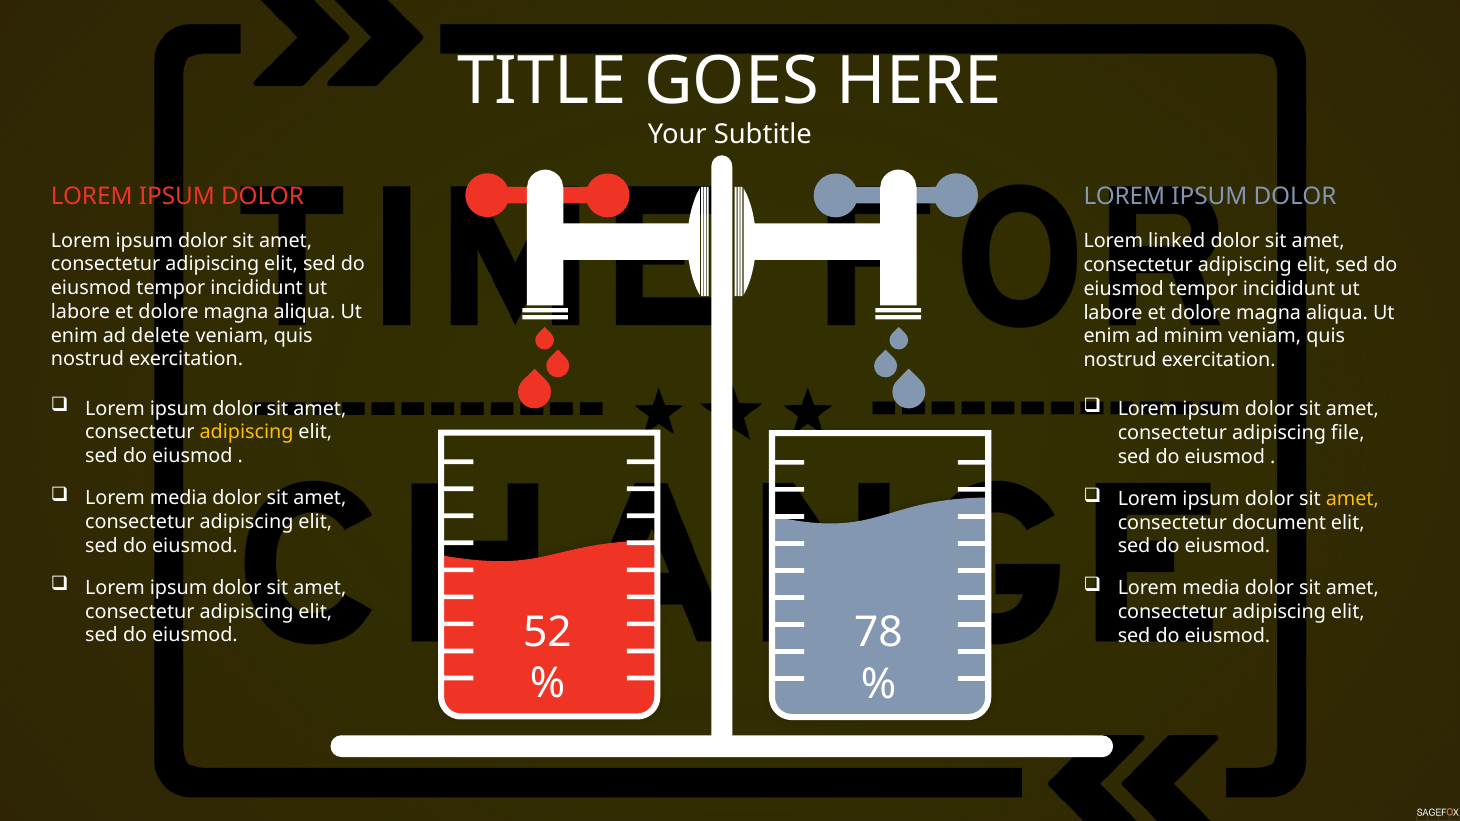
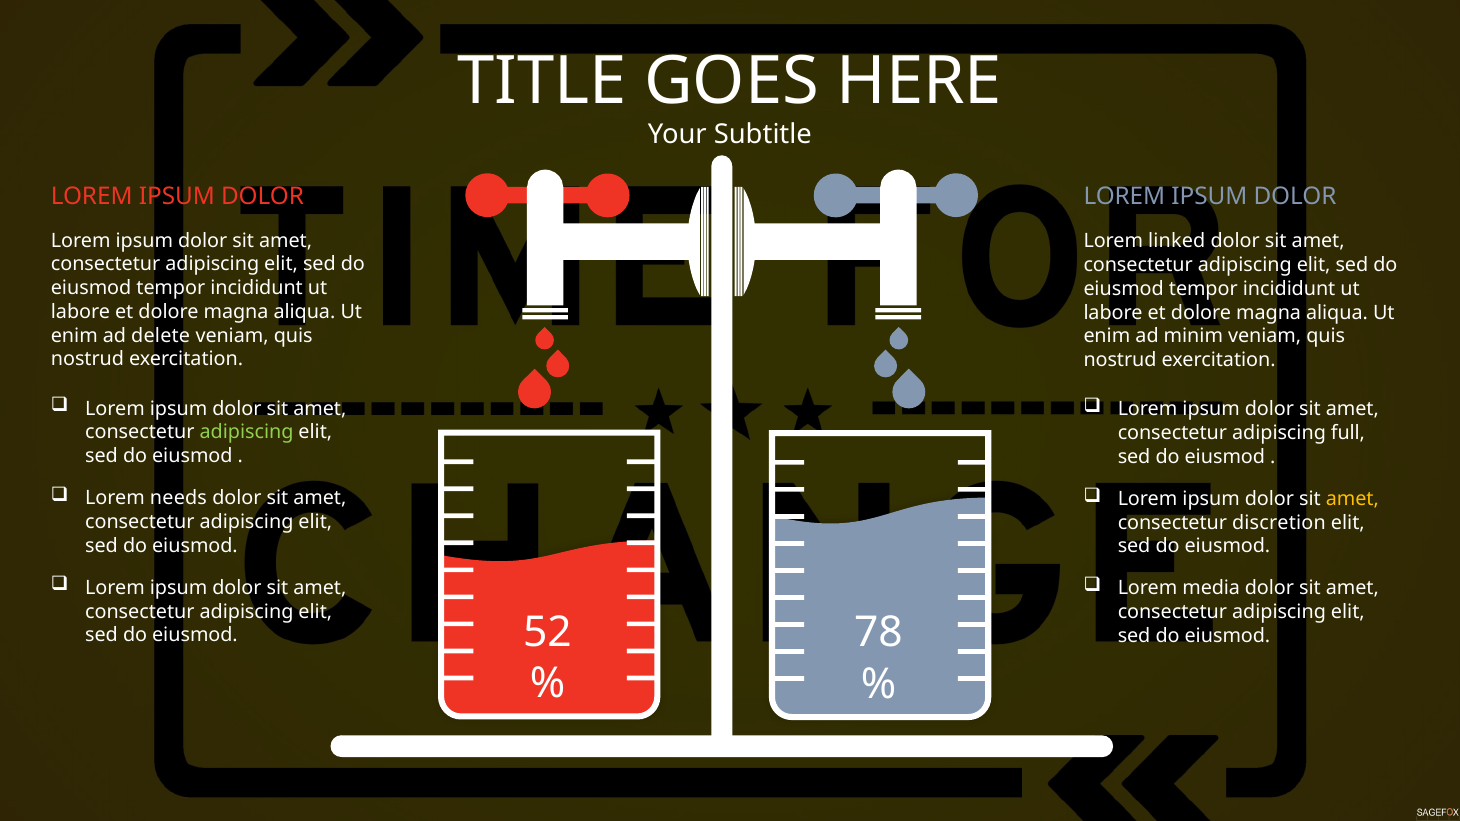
adipiscing colour: yellow -> light green (247, 433)
file: file -> full (1348, 433)
media: media -> needs (178, 498)
document: document -> discretion (1279, 523)
